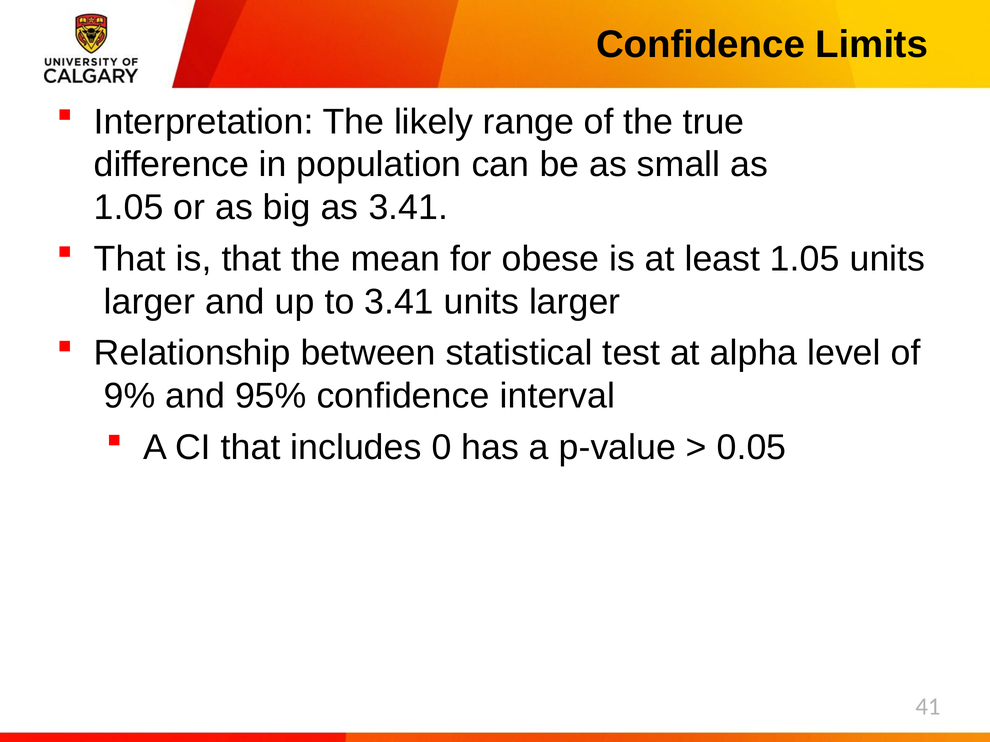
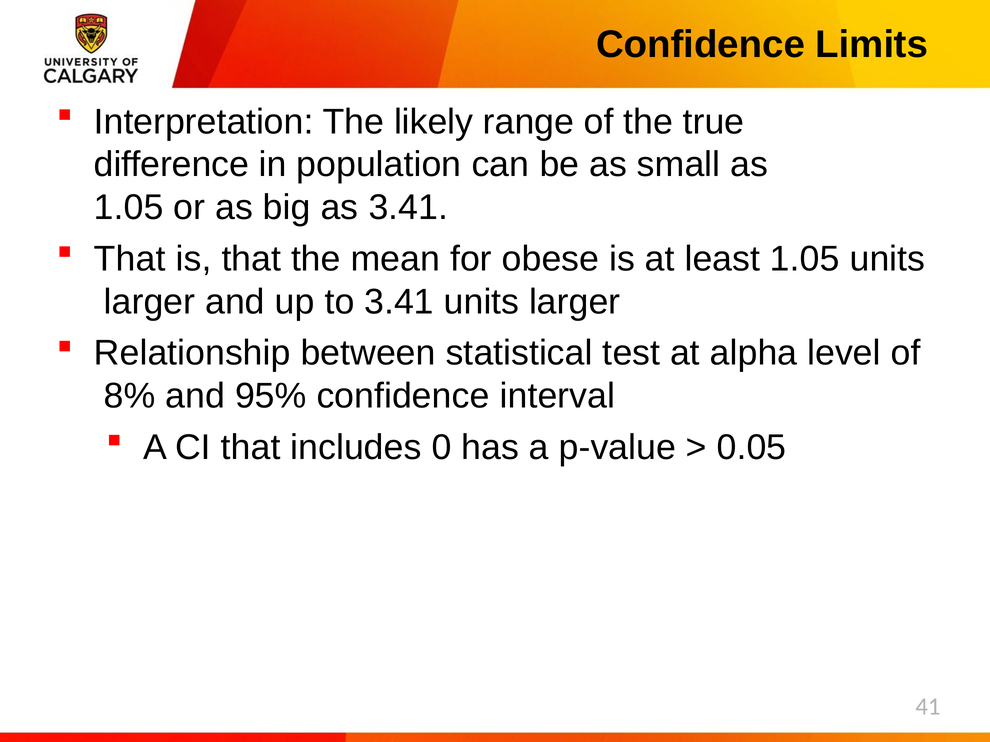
9%: 9% -> 8% (130, 396)
